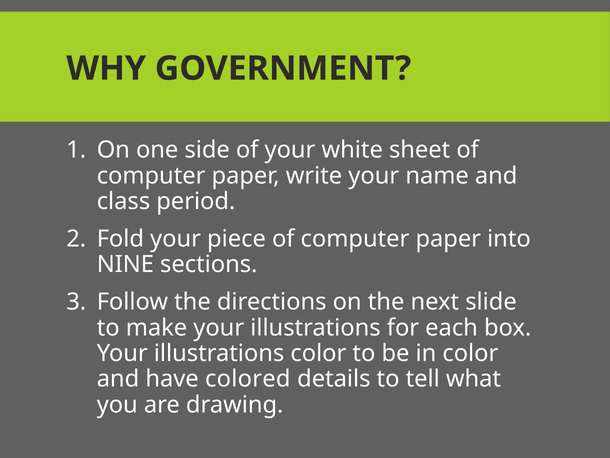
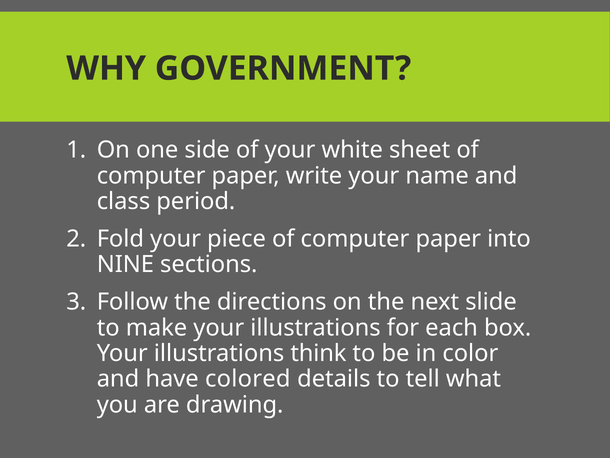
illustrations color: color -> think (318, 353)
